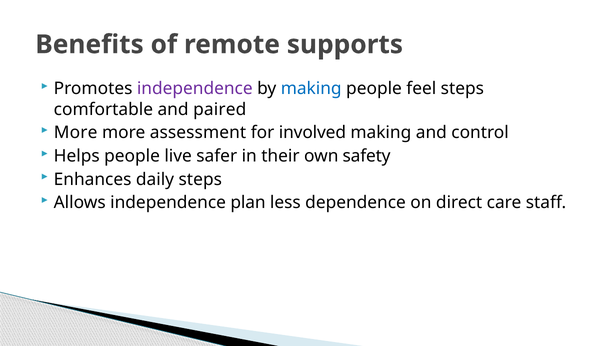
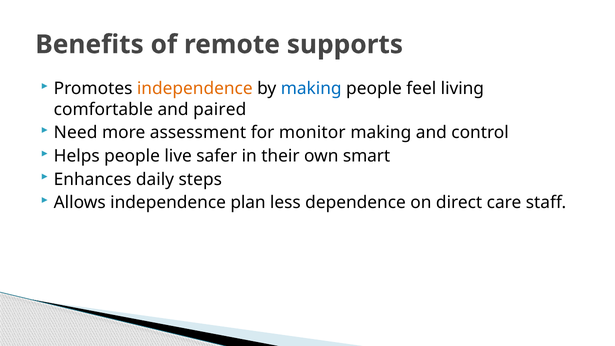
independence colour: purple -> orange (195, 89)
feel steps: steps -> living (462, 89)
More: More -> Need (76, 133)
involved: involved -> monitor (312, 133)
safety: safety -> smart (367, 156)
